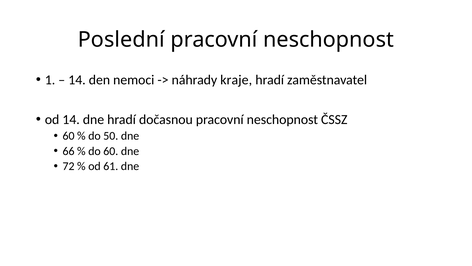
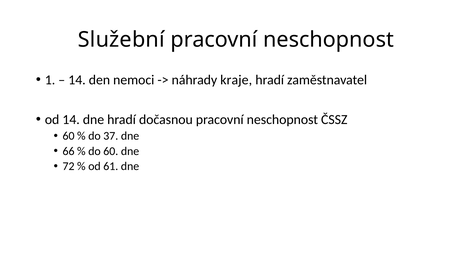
Poslední: Poslední -> Služební (121, 40)
50: 50 -> 37 (111, 136)
